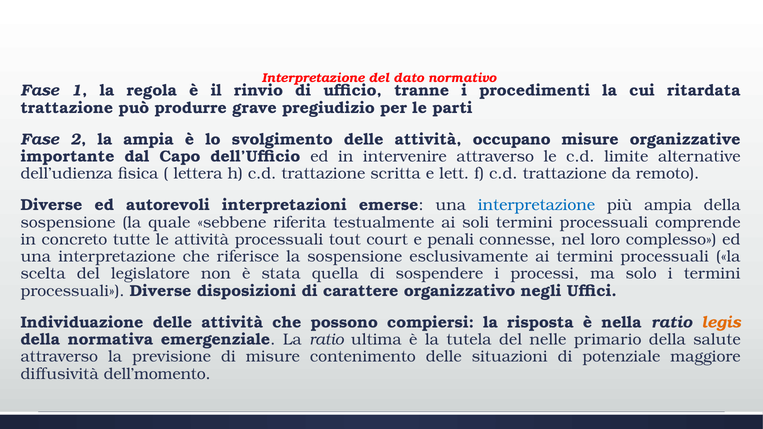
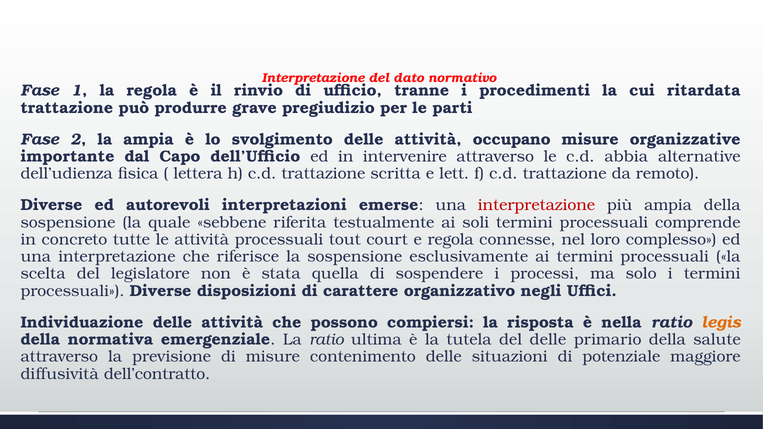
limite: limite -> abbia (626, 157)
interpretazione colour: blue -> red (536, 205)
e penali: penali -> regola (451, 240)
del nelle: nelle -> delle (548, 340)
dell’momento: dell’momento -> dell’contratto (157, 374)
